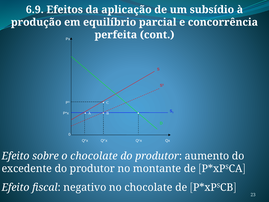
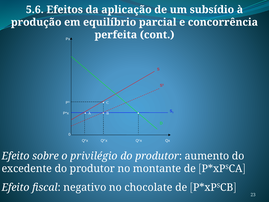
6.9: 6.9 -> 5.6 (35, 10)
o chocolate: chocolate -> privilégio (94, 156)
